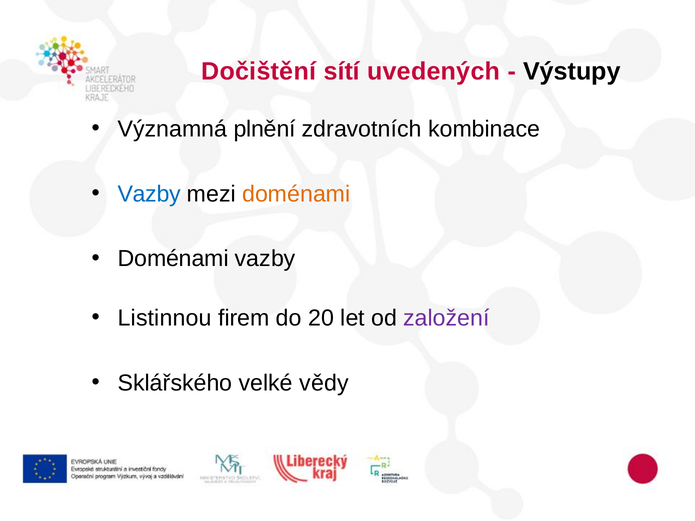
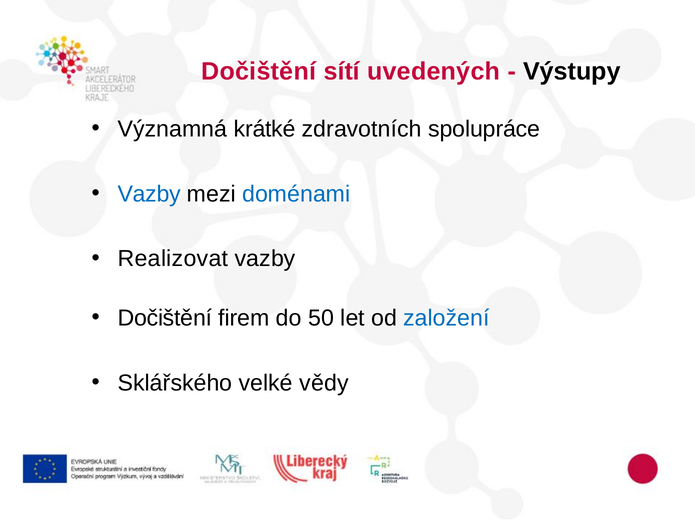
plnění: plnění -> krátké (265, 129)
kombinace: kombinace -> spolupráce (484, 129)
doménami colour: orange -> blue (296, 194)
Doménami: Doménami -> Realizovat (173, 259)
Listinnou: Listinnou -> Dočištění (165, 318)
20: 20 -> 50 (321, 318)
založení colour: purple -> blue (447, 318)
